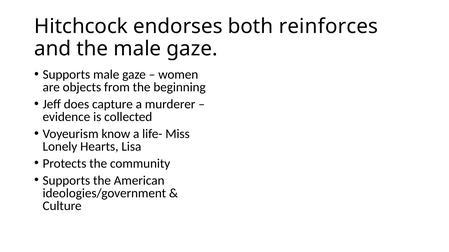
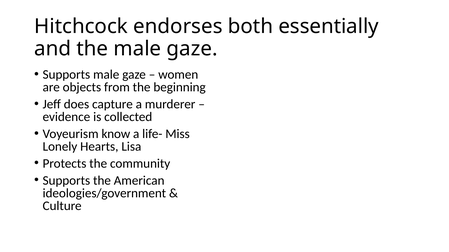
reinforces: reinforces -> essentially (329, 27)
